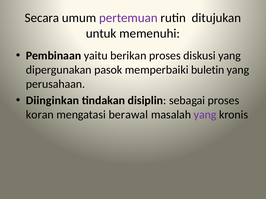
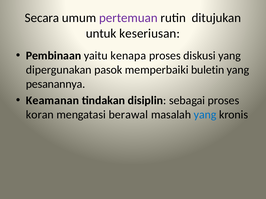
memenuhi: memenuhi -> keseriusan (150, 33)
berikan: berikan -> kenapa (128, 56)
perusahaan: perusahaan -> pesanannya (56, 84)
Diinginkan: Diinginkan -> Keamanan (53, 101)
yang colour: purple -> blue (205, 115)
